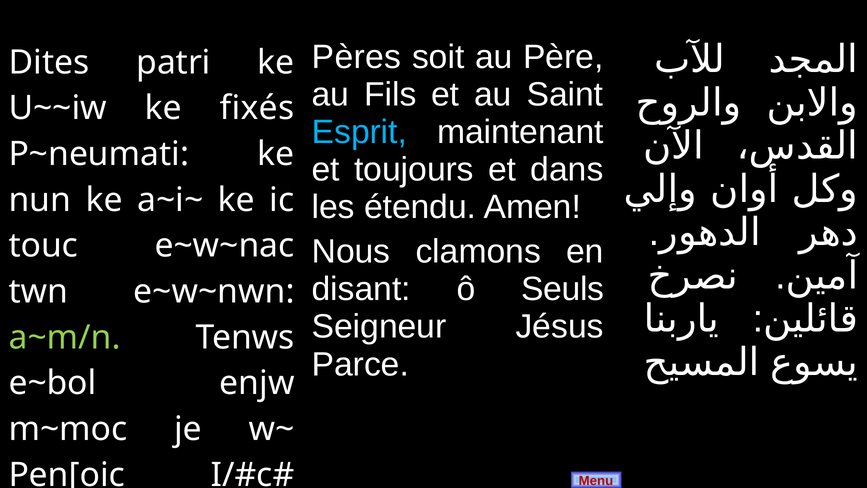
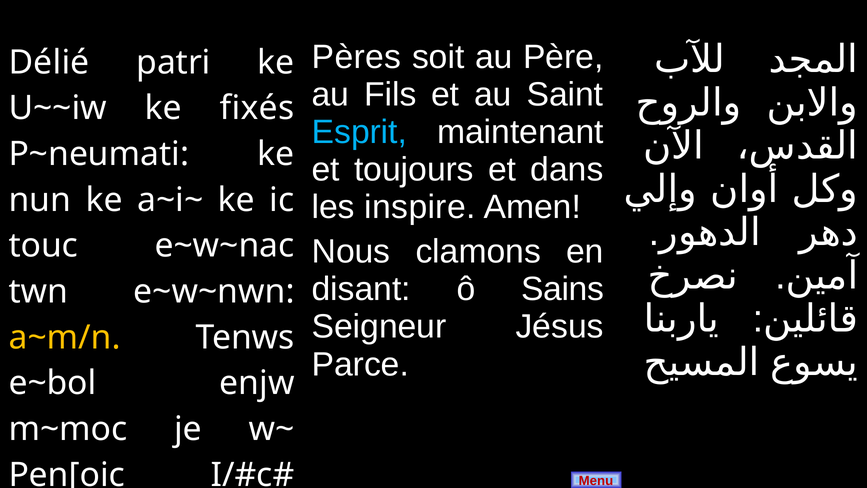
Dites: Dites -> Délié (49, 62)
étendu: étendu -> inspire (420, 207)
Seuls: Seuls -> Sains (563, 289)
a~m/n colour: light green -> yellow (65, 337)
